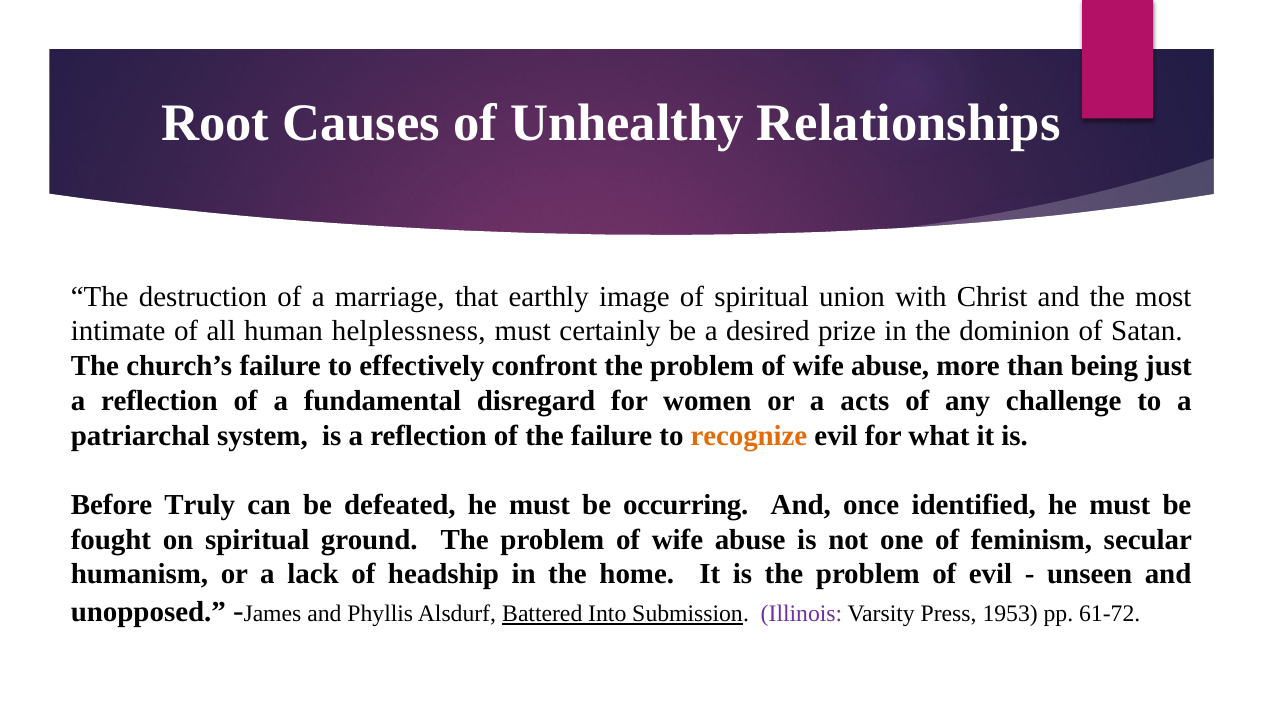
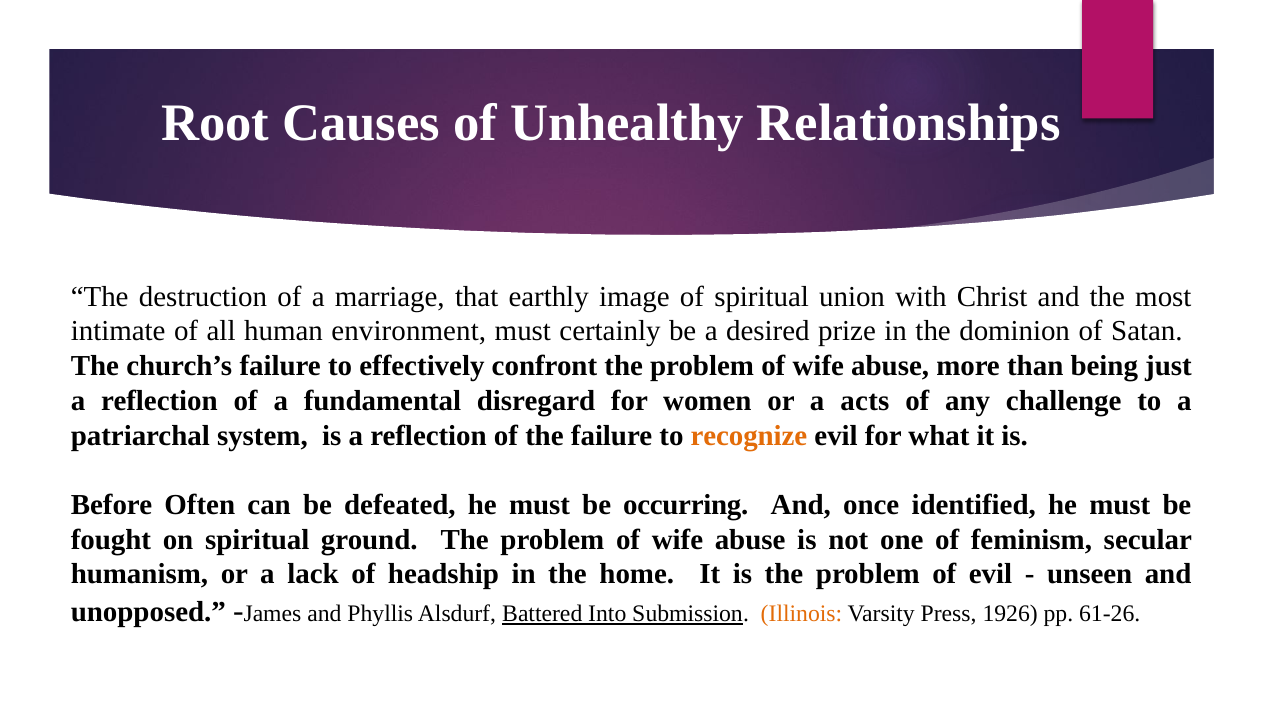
helplessness: helplessness -> environment (409, 331)
Truly: Truly -> Often (200, 505)
Illinois colour: purple -> orange (801, 614)
1953: 1953 -> 1926 (1010, 614)
61-72: 61-72 -> 61-26 (1110, 614)
